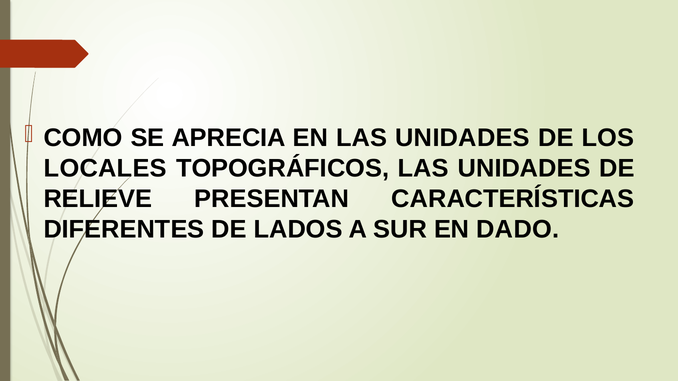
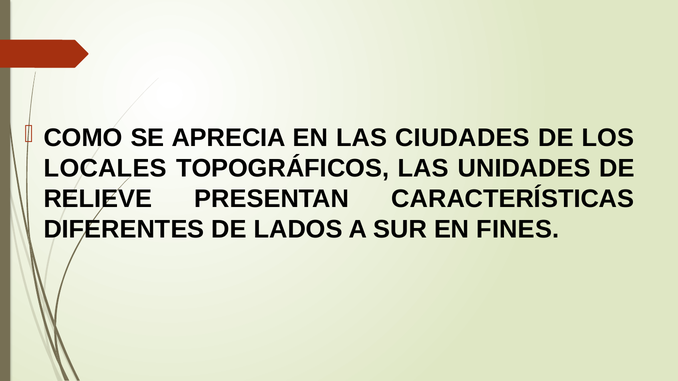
EN LAS UNIDADES: UNIDADES -> CIUDADES (463, 138)
DADO: DADO -> FINES (518, 230)
